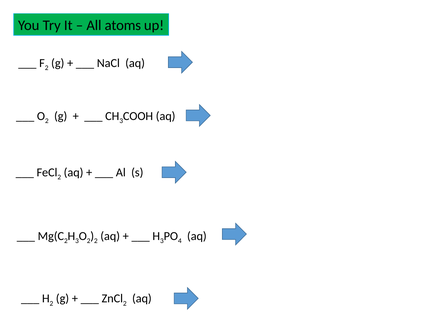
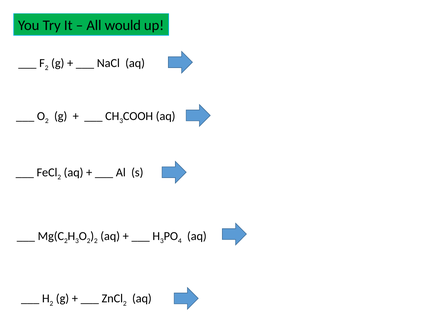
atoms: atoms -> would (123, 25)
